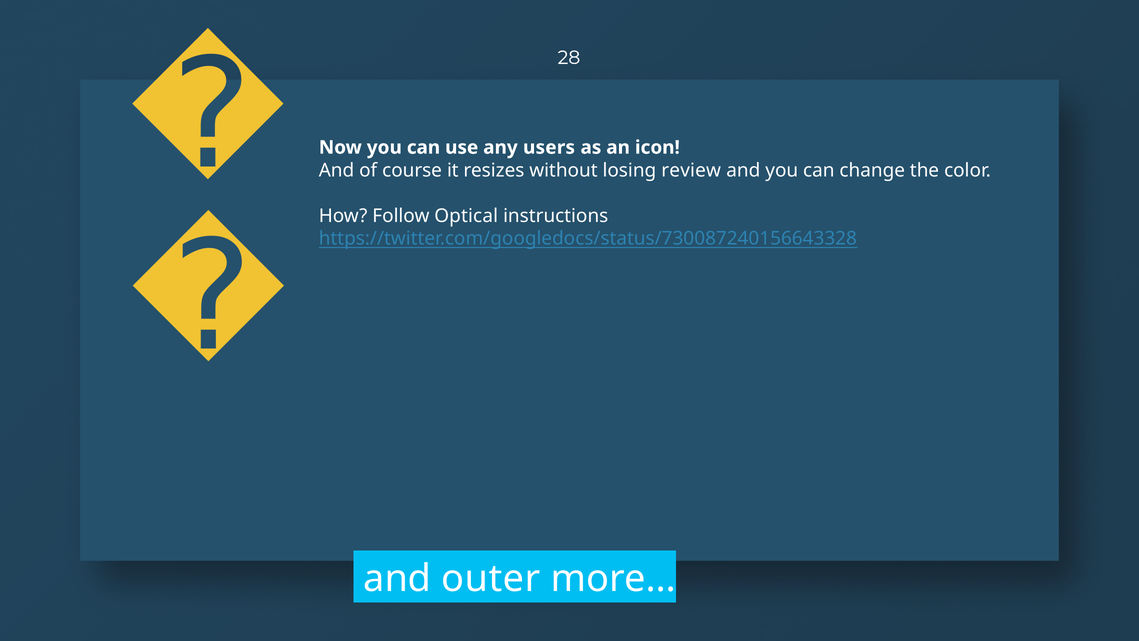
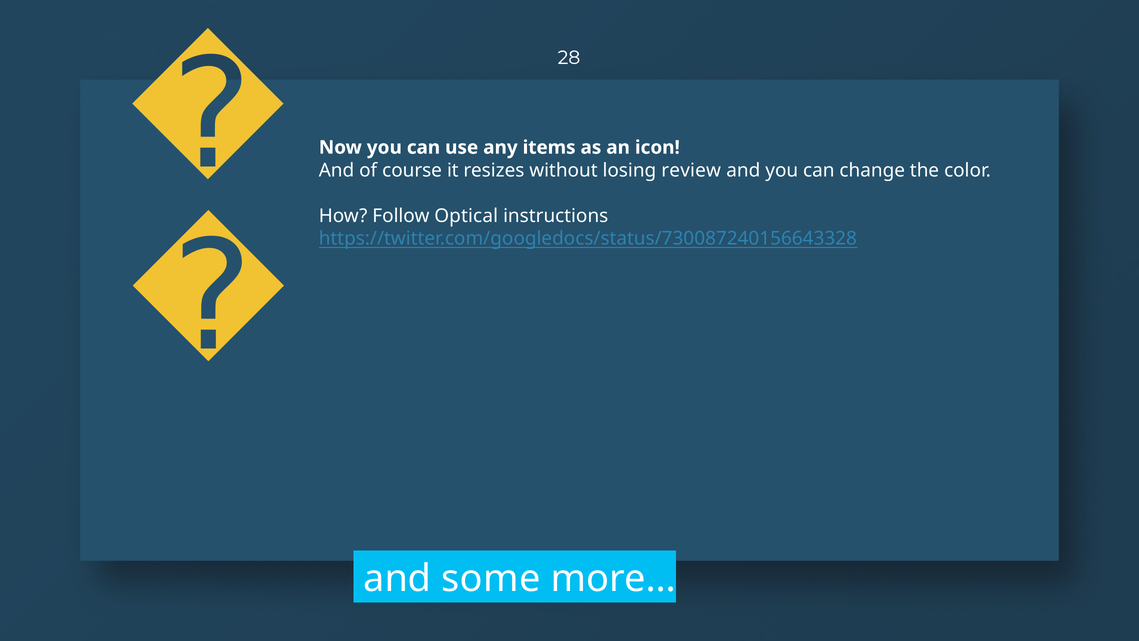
users: users -> items (549, 147)
outer: outer -> some (491, 578)
